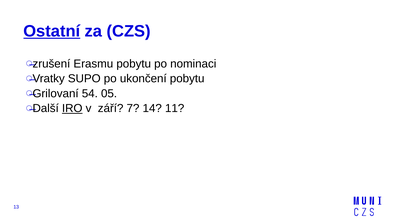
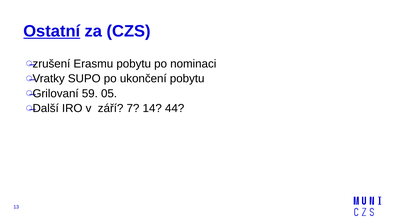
54: 54 -> 59 (90, 93)
IRO underline: present -> none (72, 108)
11: 11 -> 44 (175, 108)
